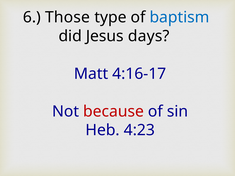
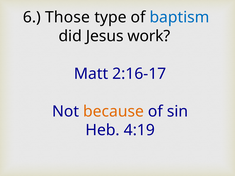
days: days -> work (149, 36)
4:16-17: 4:16-17 -> 2:16-17 (139, 74)
because colour: red -> orange (114, 112)
4:23: 4:23 -> 4:19 (139, 130)
